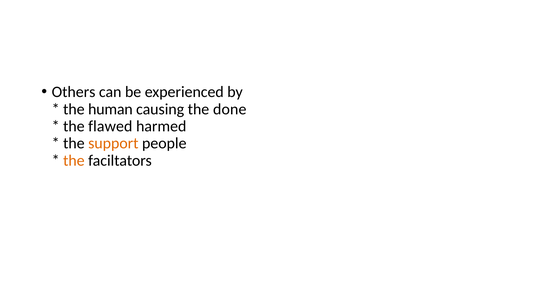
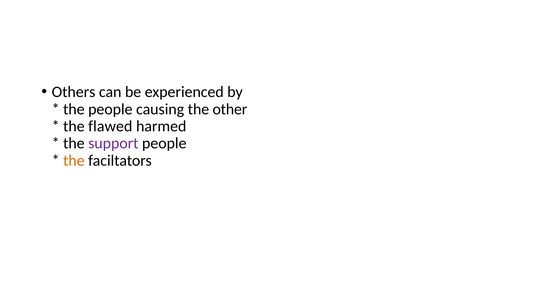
the human: human -> people (110, 109)
done: done -> other (230, 109)
support colour: orange -> purple (113, 143)
